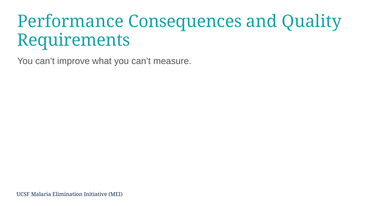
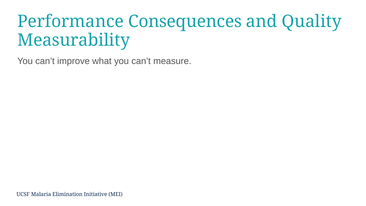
Requirements: Requirements -> Measurability (74, 40)
